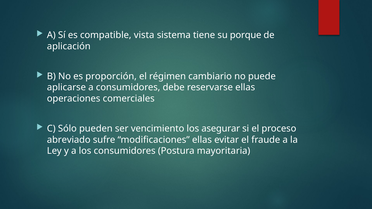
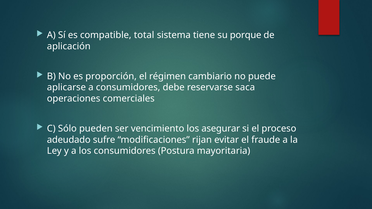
vista: vista -> total (144, 35)
reservarse ellas: ellas -> saca (245, 88)
abreviado: abreviado -> adeudado (69, 140)
modificaciones ellas: ellas -> rijan (202, 140)
